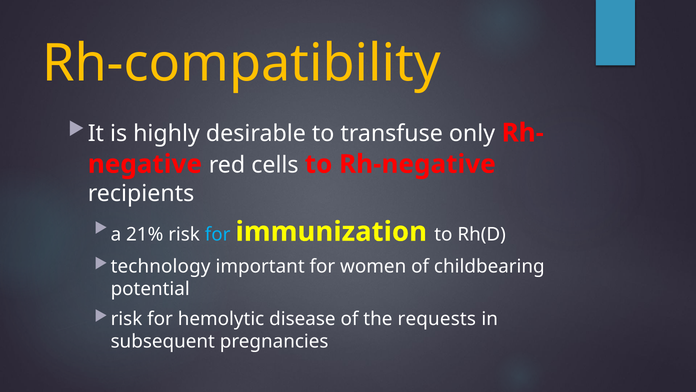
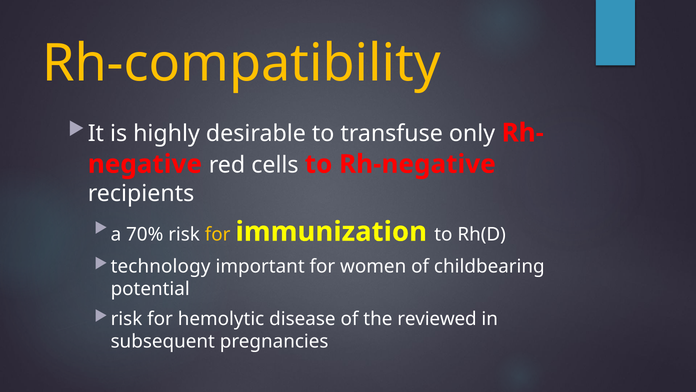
21%: 21% -> 70% (145, 234)
for colour: light blue -> yellow (218, 234)
requests: requests -> reviewed (437, 319)
